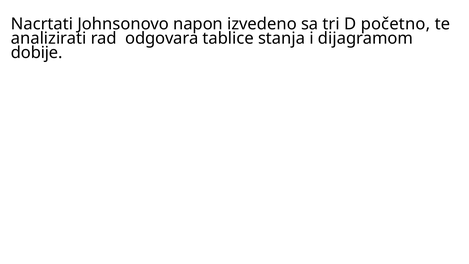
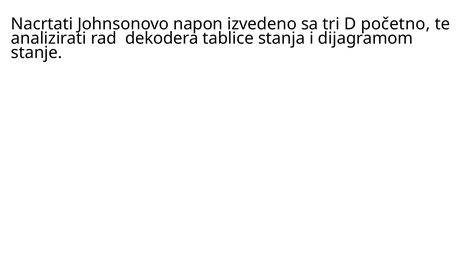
odgovara: odgovara -> dekodera (162, 38)
dobije: dobije -> stanje (37, 53)
